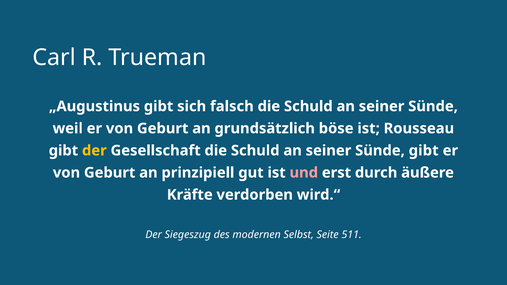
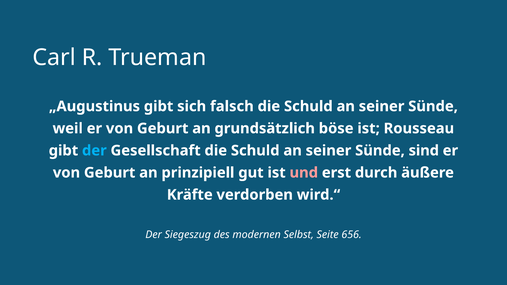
der colour: yellow -> light blue (94, 151)
Sünde gibt: gibt -> sind (424, 151)
511: 511 -> 656 (352, 235)
